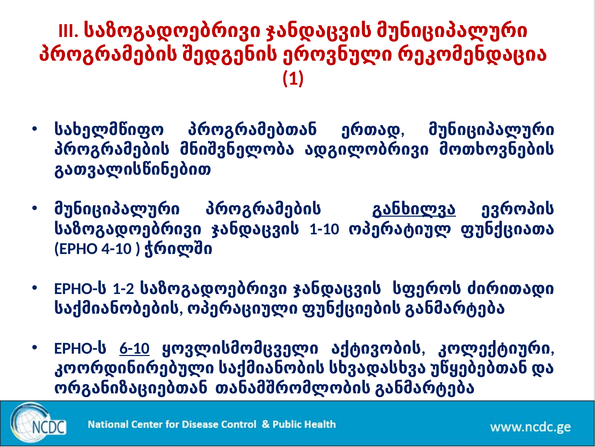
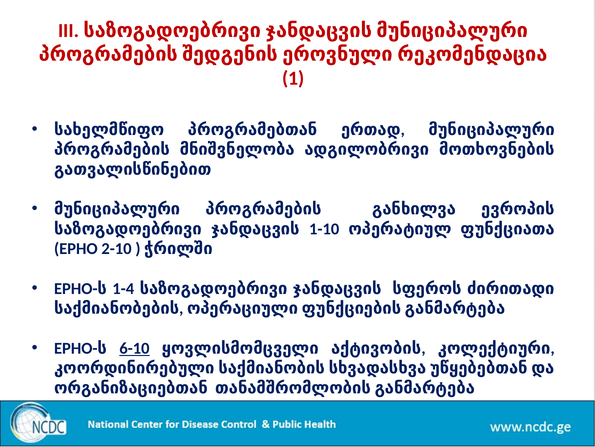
განხილვა underline: present -> none (414, 209)
4-10: 4-10 -> 2-10 (116, 248)
1-2: 1-2 -> 1-4 (123, 288)
